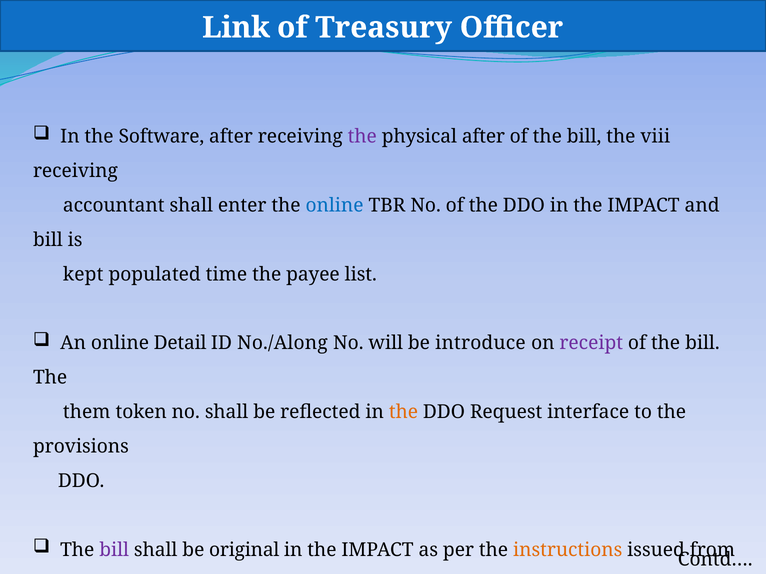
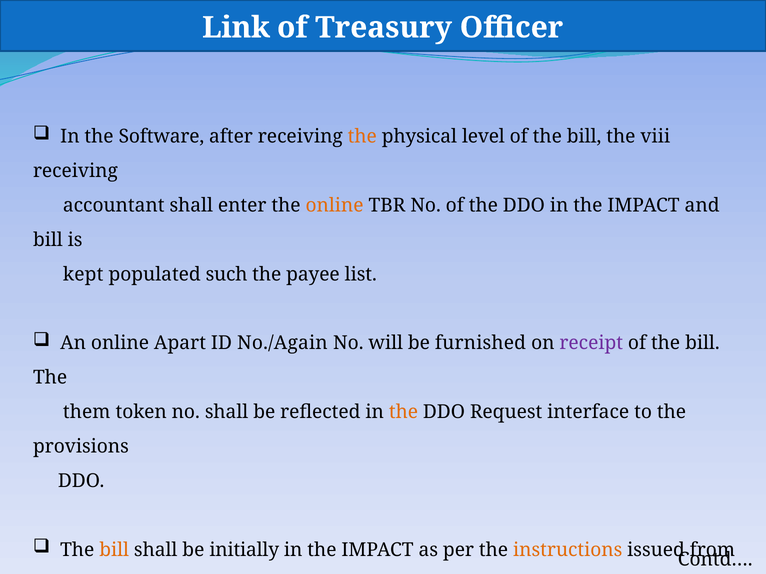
the colour: purple -> orange (362, 137)
physical after: after -> level (483, 137)
online colour: blue -> orange (335, 206)
populated time: time -> such (227, 274)
Detail: Detail -> Apart (180, 343)
No./Along: No./Along -> No./Again (282, 343)
introduce: introduce -> furnished (480, 343)
bill colour: purple -> orange (114, 550)
original: original -> initially (244, 550)
